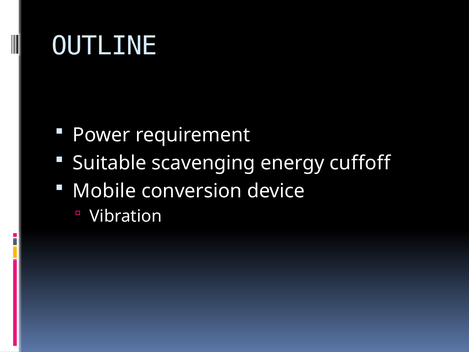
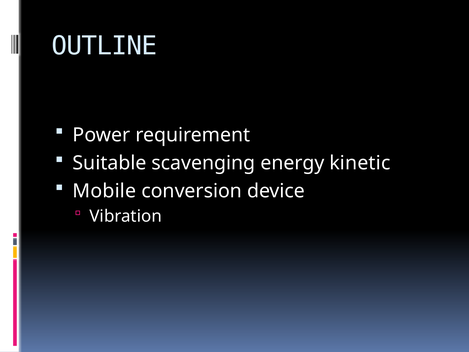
cuffoff: cuffoff -> kinetic (360, 163)
